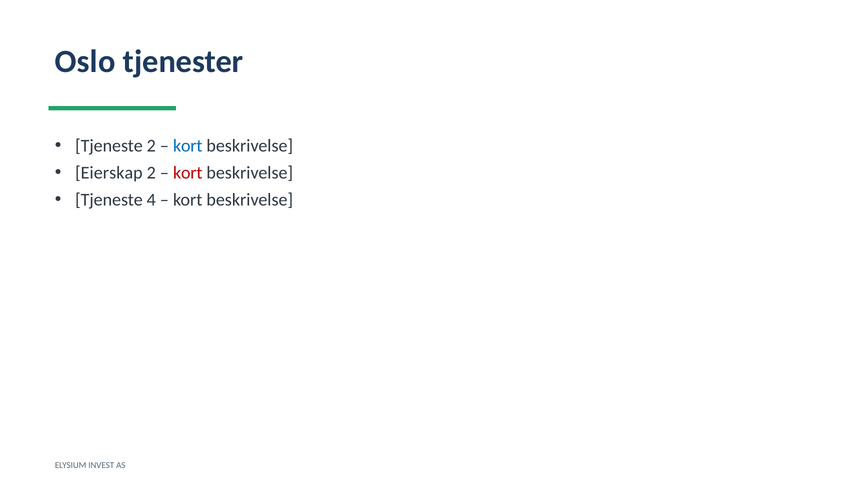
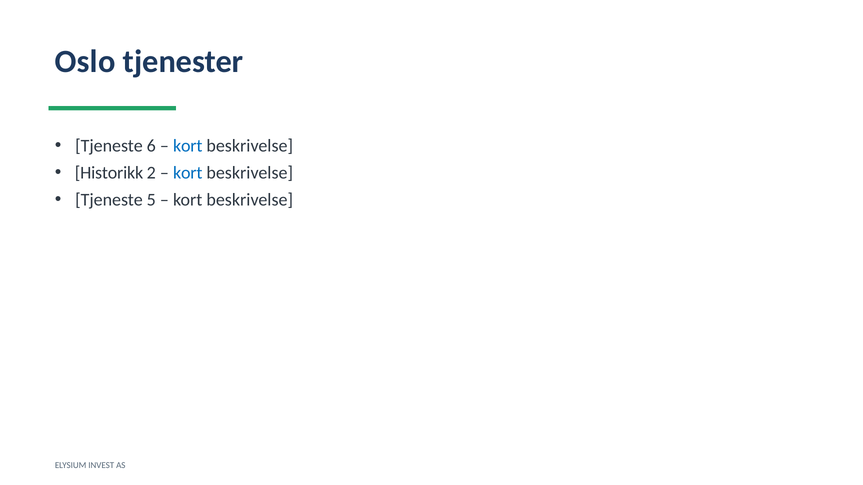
Tjeneste 2: 2 -> 6 (151, 146)
Eierskap: Eierskap -> Historikk (109, 173)
kort colour: red -> blue (188, 173)
4: 4 -> 5 (151, 200)
